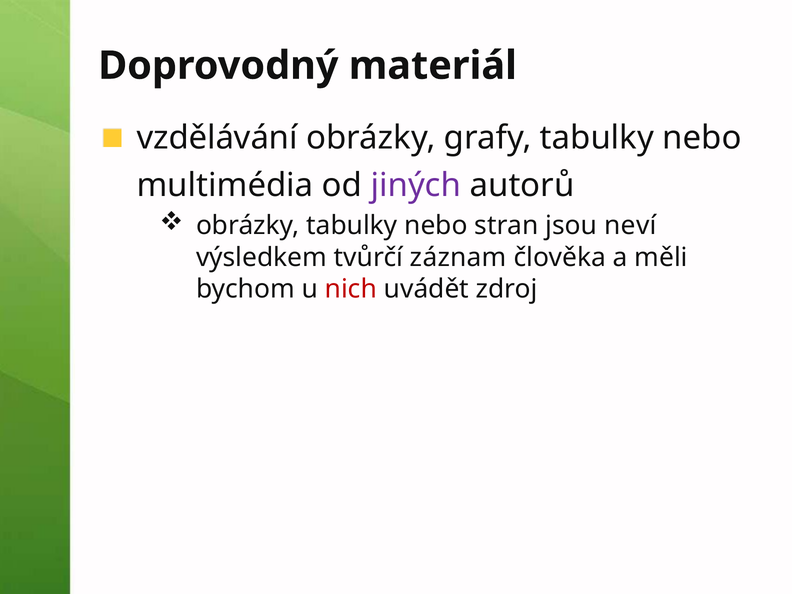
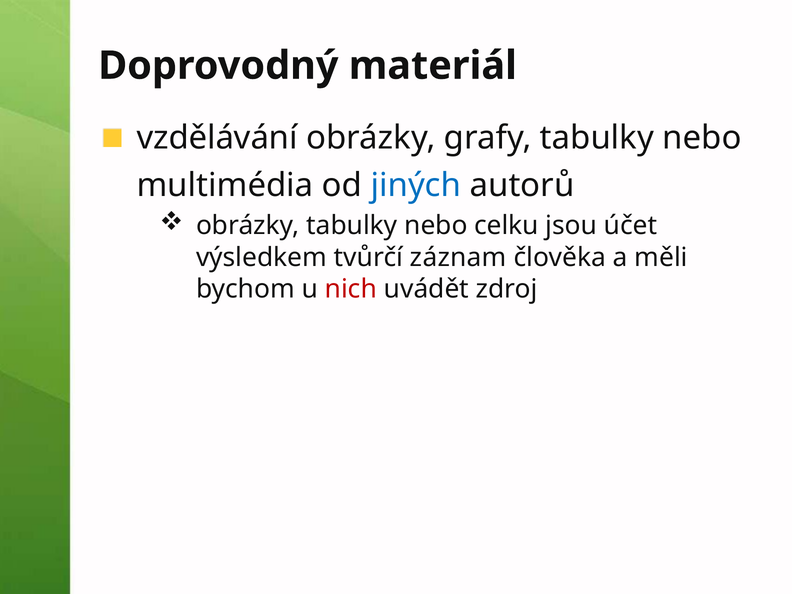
jiných colour: purple -> blue (416, 185)
stran: stran -> celku (507, 226)
neví: neví -> účet (631, 226)
